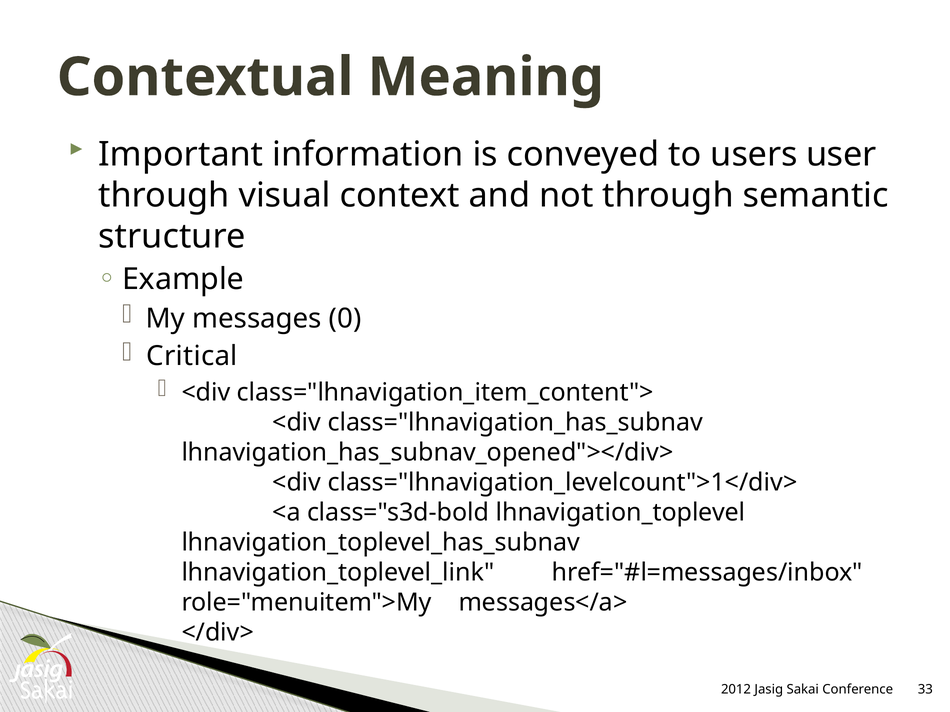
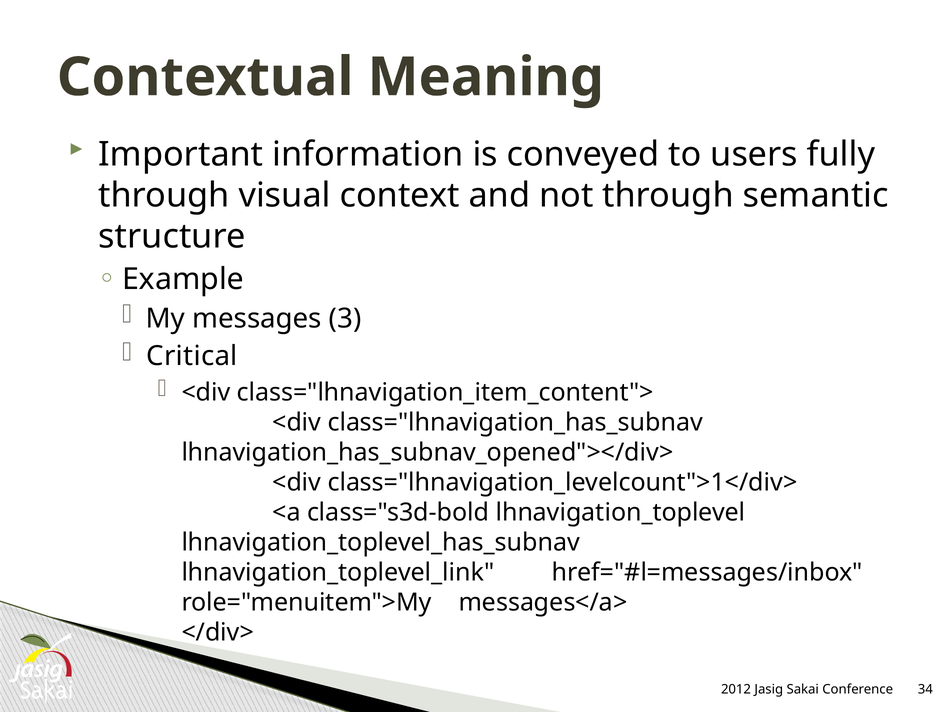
user: user -> fully (841, 154)
0: 0 -> 3 (345, 319)
33: 33 -> 34 (925, 690)
